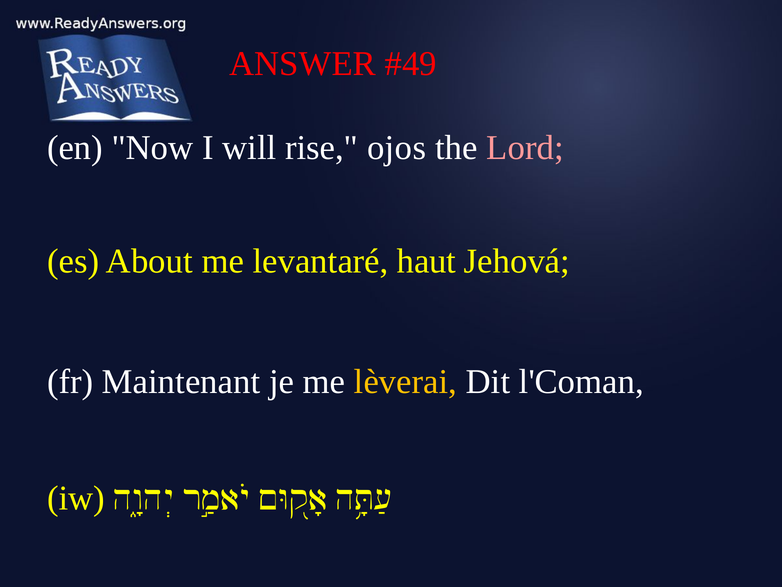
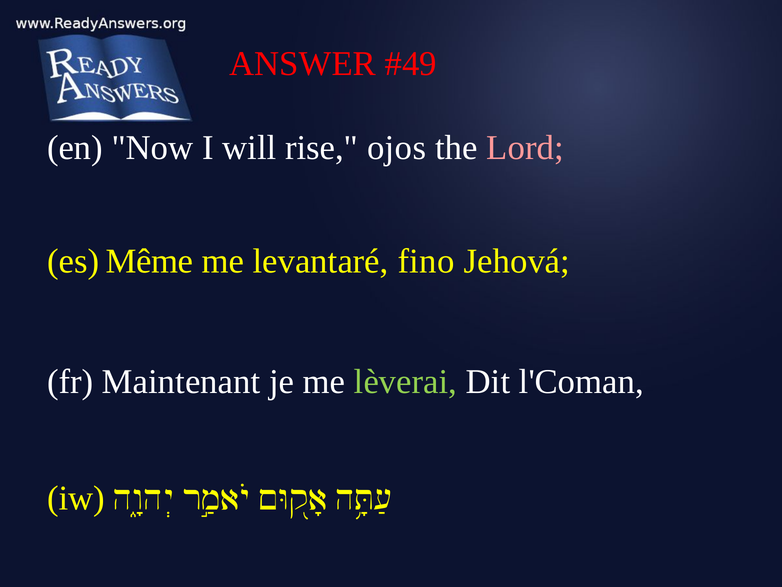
About: About -> Même (150, 261)
haut: haut -> fino (426, 261)
lèverai colour: yellow -> light green (405, 382)
